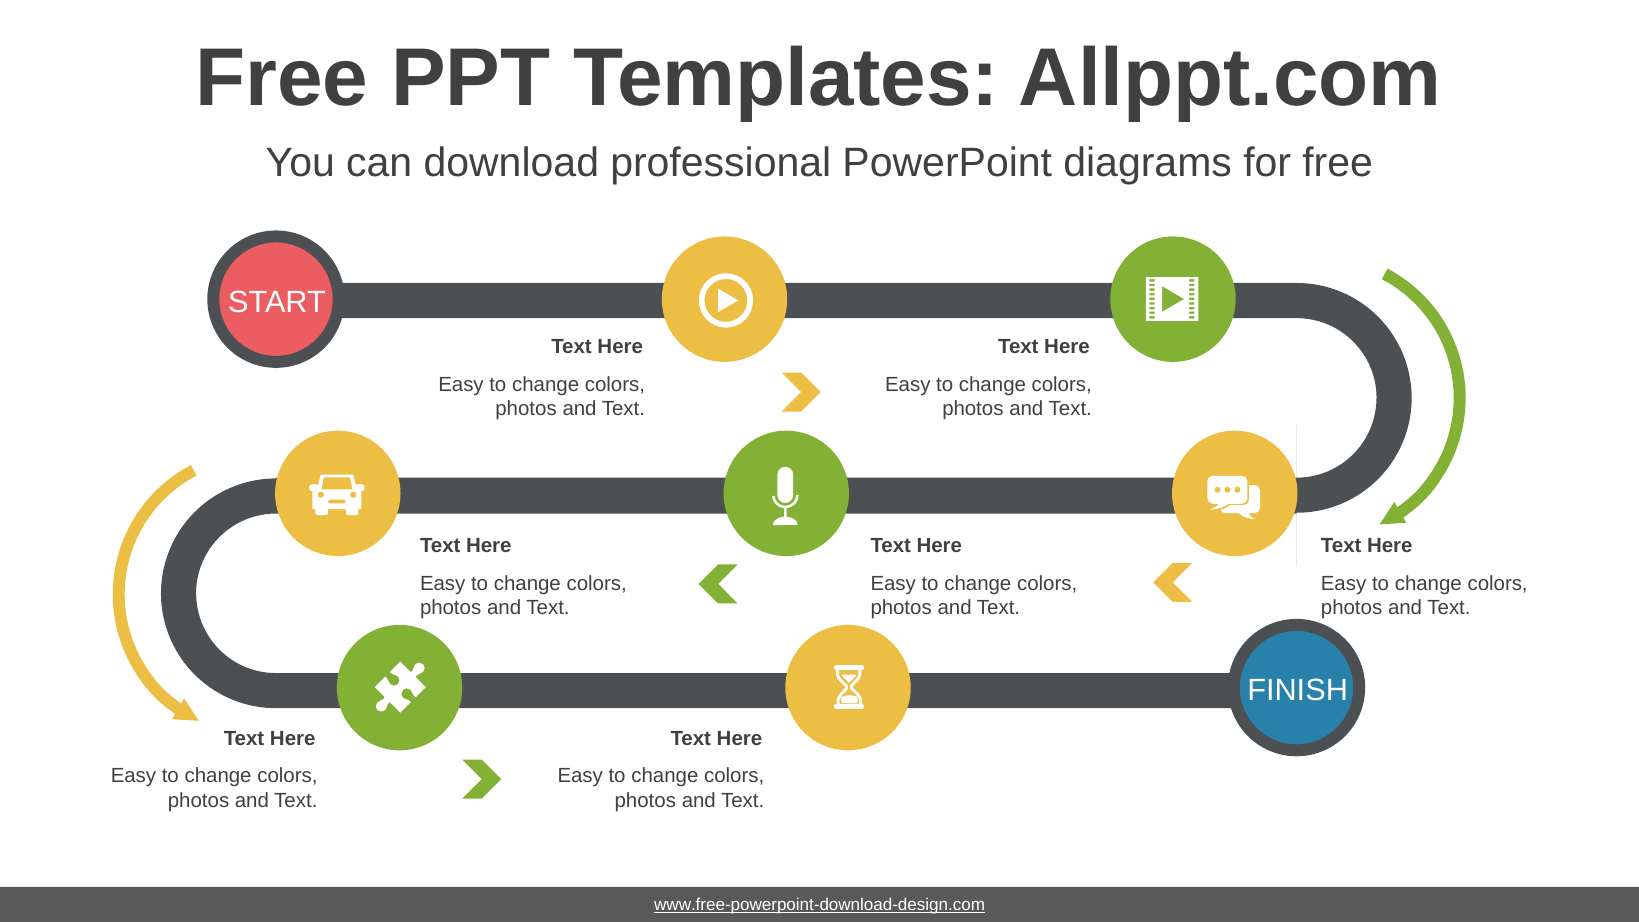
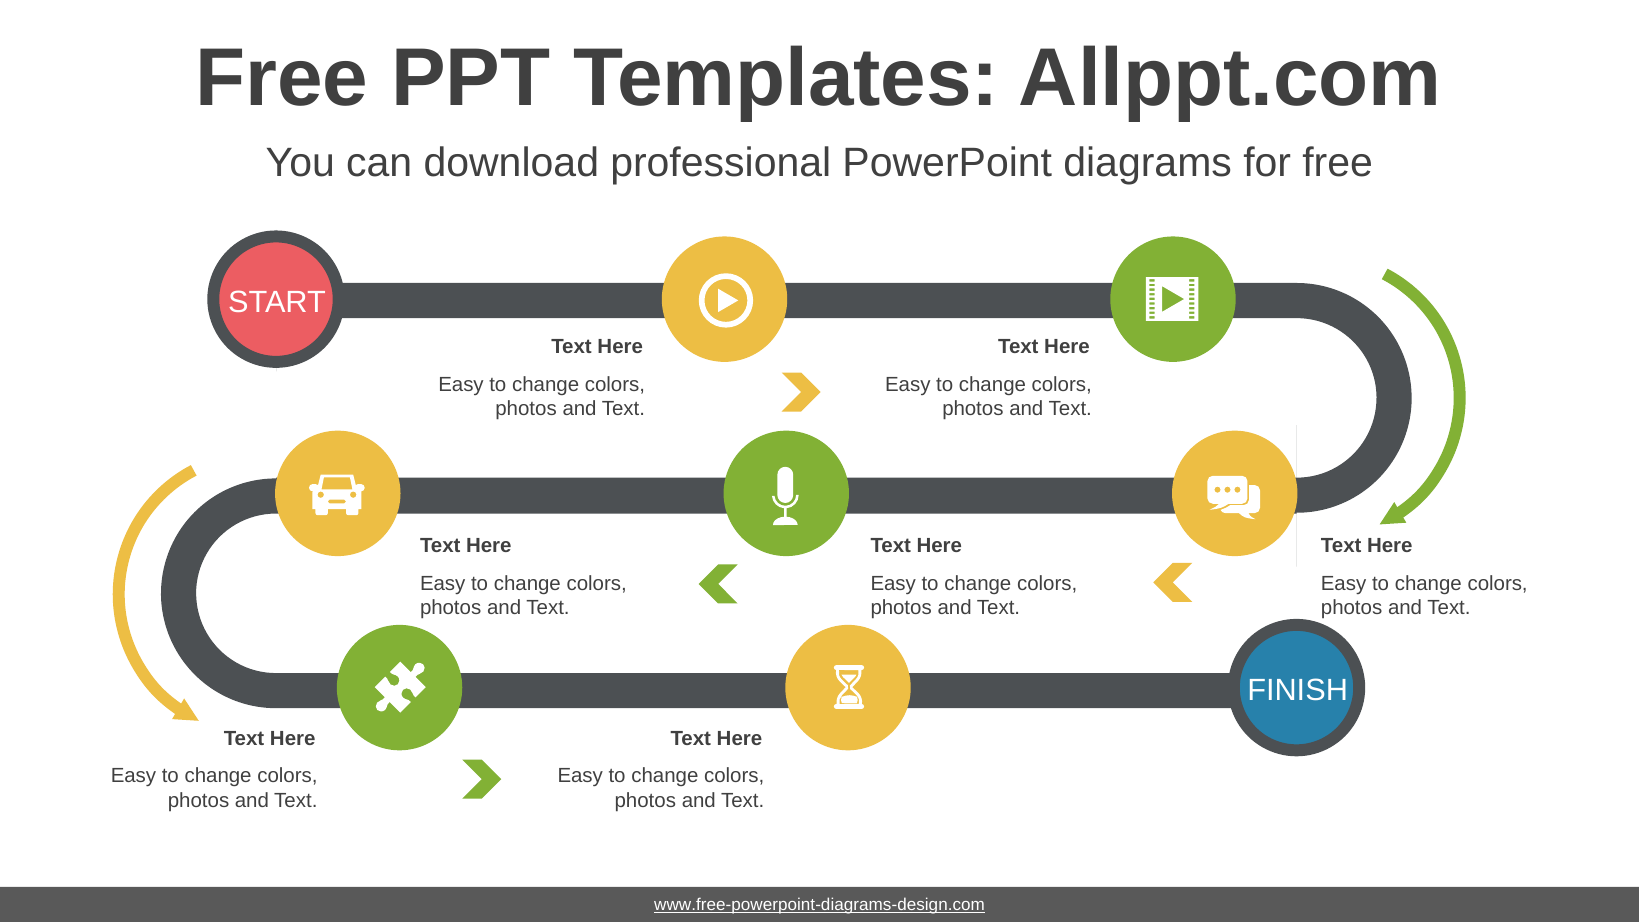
www.free-powerpoint-download-design.com: www.free-powerpoint-download-design.com -> www.free-powerpoint-diagrams-design.com (820, 905)
